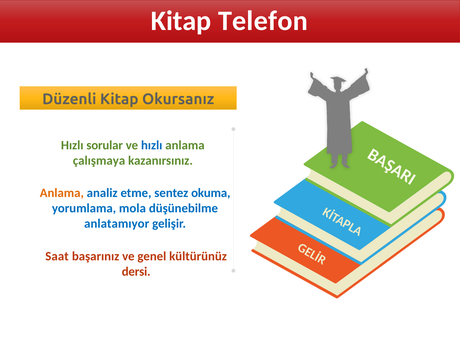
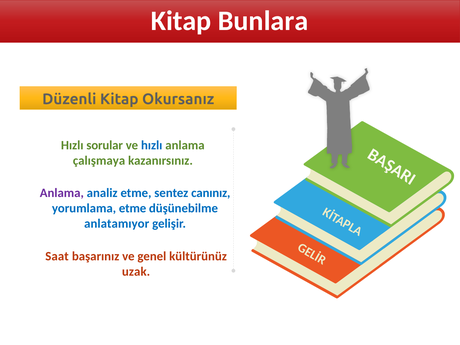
Telefon: Telefon -> Bunlara (263, 21)
Anlama colour: orange -> purple (62, 193)
okuma: okuma -> canınız (211, 193)
yorumlama mola: mola -> etme (133, 208)
dersi: dersi -> uzak (136, 271)
